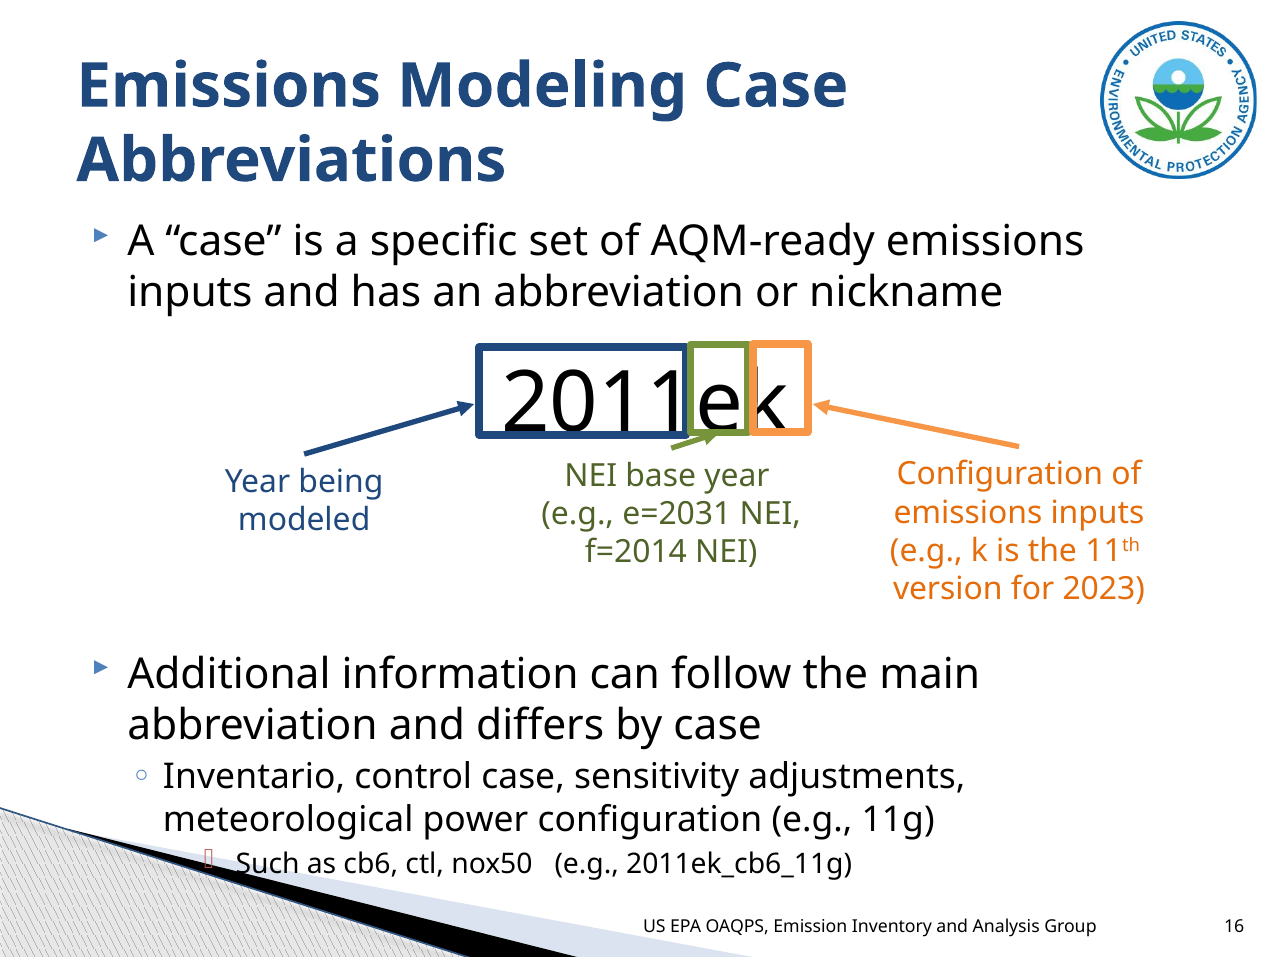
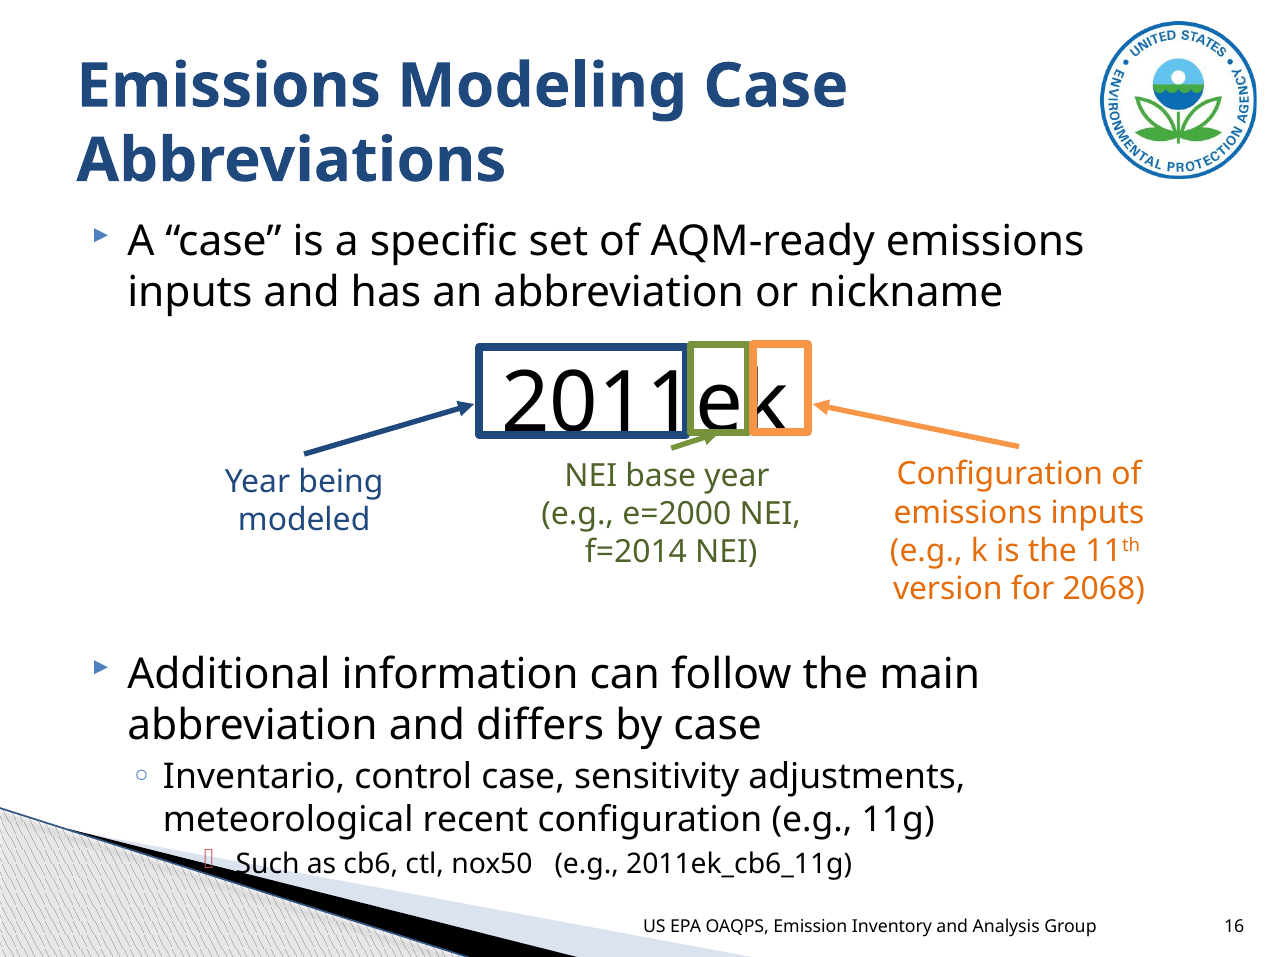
e=2031: e=2031 -> e=2000 (677, 514)
2023: 2023 -> 2068 (1104, 589)
power: power -> recent (476, 819)
